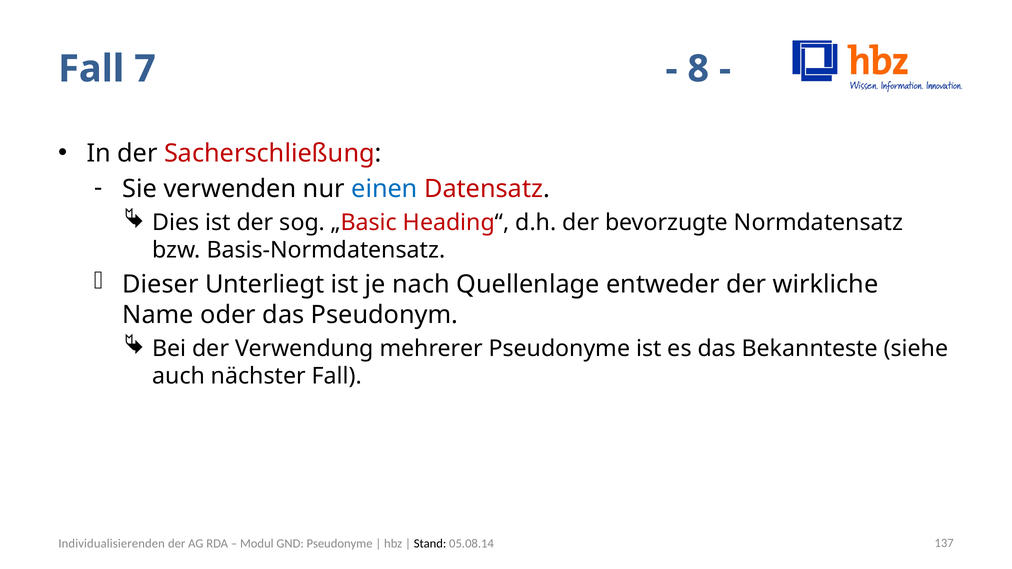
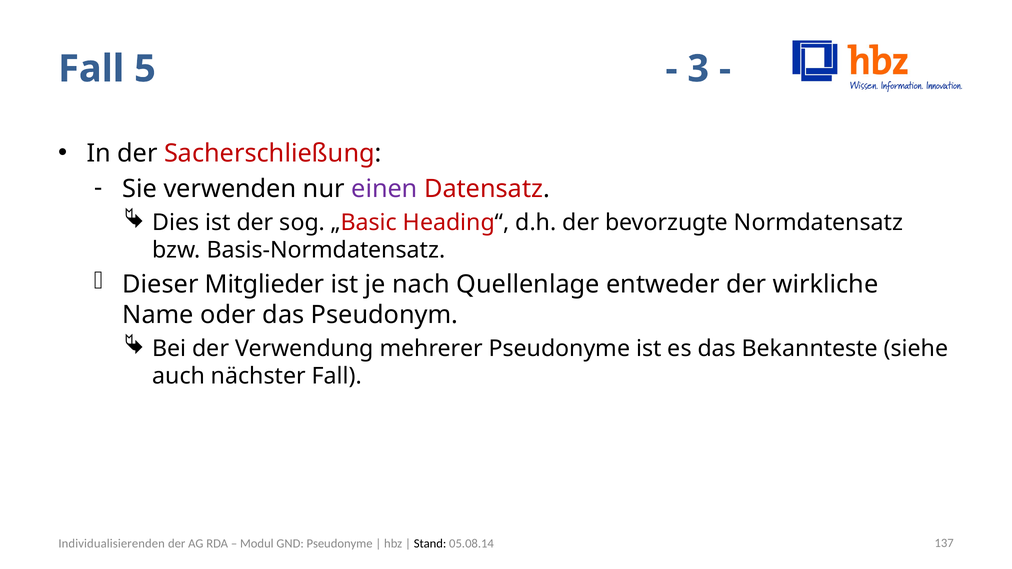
7: 7 -> 5 (145, 69)
8: 8 -> 3 (698, 69)
einen colour: blue -> purple (384, 189)
Unterliegt: Unterliegt -> Mitglieder (265, 285)
